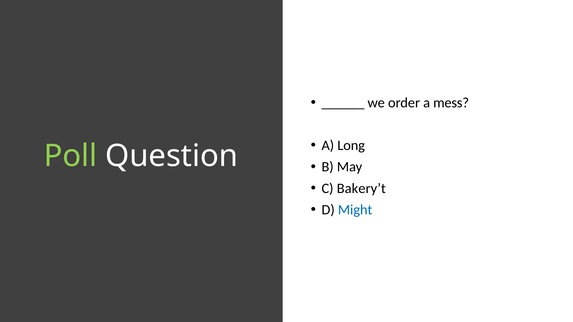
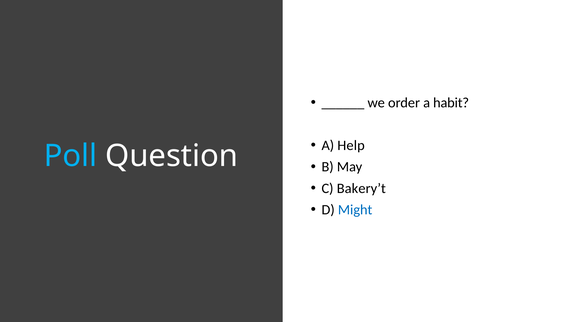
mess: mess -> habit (451, 103)
Long: Long -> Help (351, 146)
Poll colour: light green -> light blue (70, 156)
